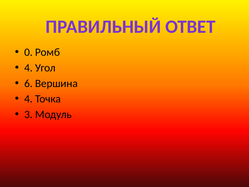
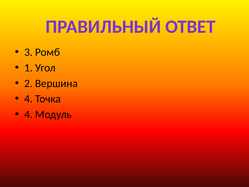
0: 0 -> 3 (28, 52)
4: 4 -> 1 (28, 68)
6: 6 -> 2 (28, 83)
3: 3 -> 4 (28, 114)
